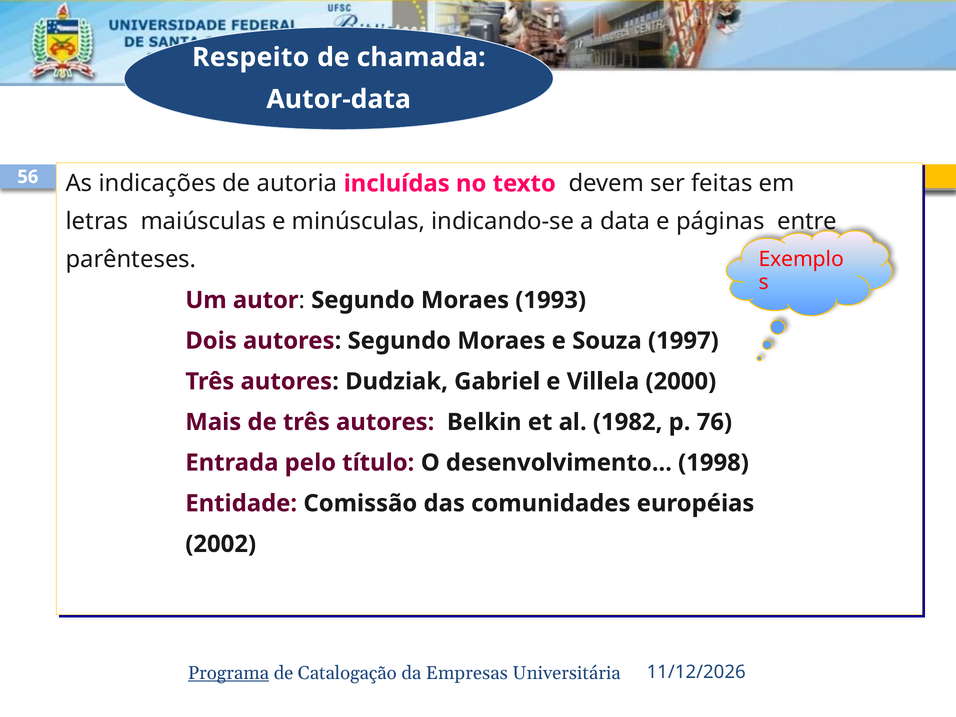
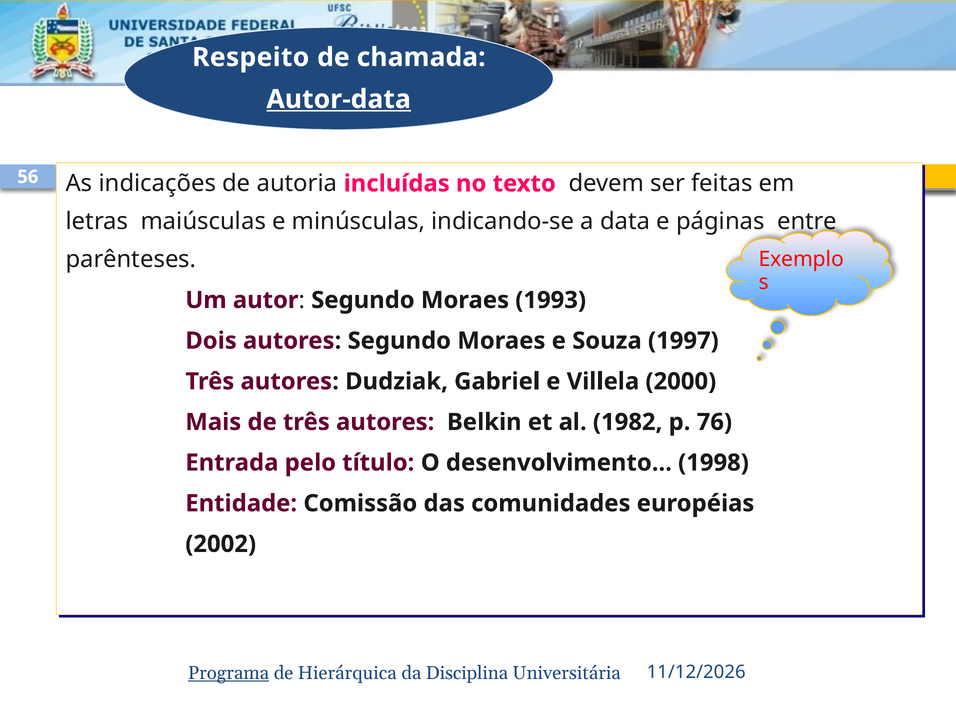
Autor-data underline: none -> present (339, 99)
Catalogação: Catalogação -> Hierárquica (347, 673)
Empresas: Empresas -> Disciplina (467, 673)
